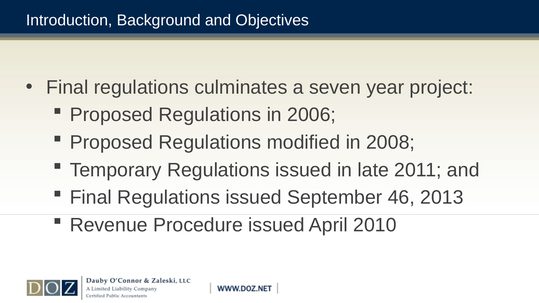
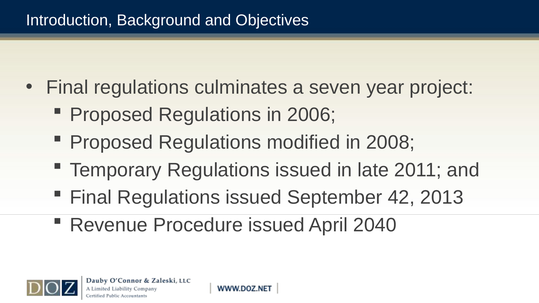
46: 46 -> 42 (401, 198)
2010: 2010 -> 2040 (375, 225)
